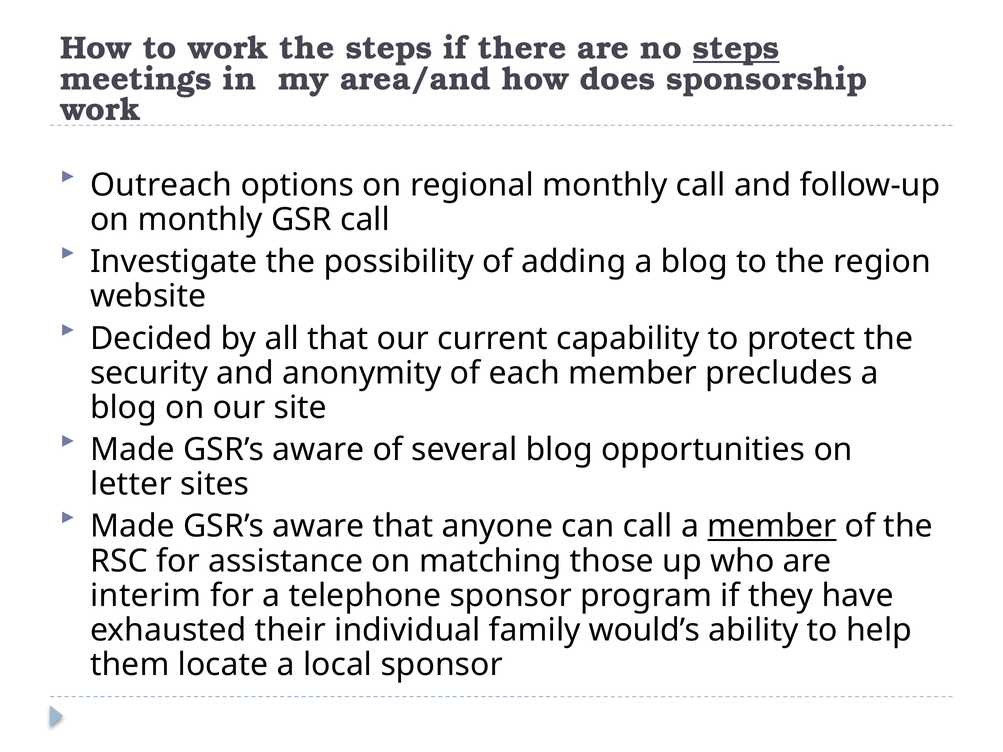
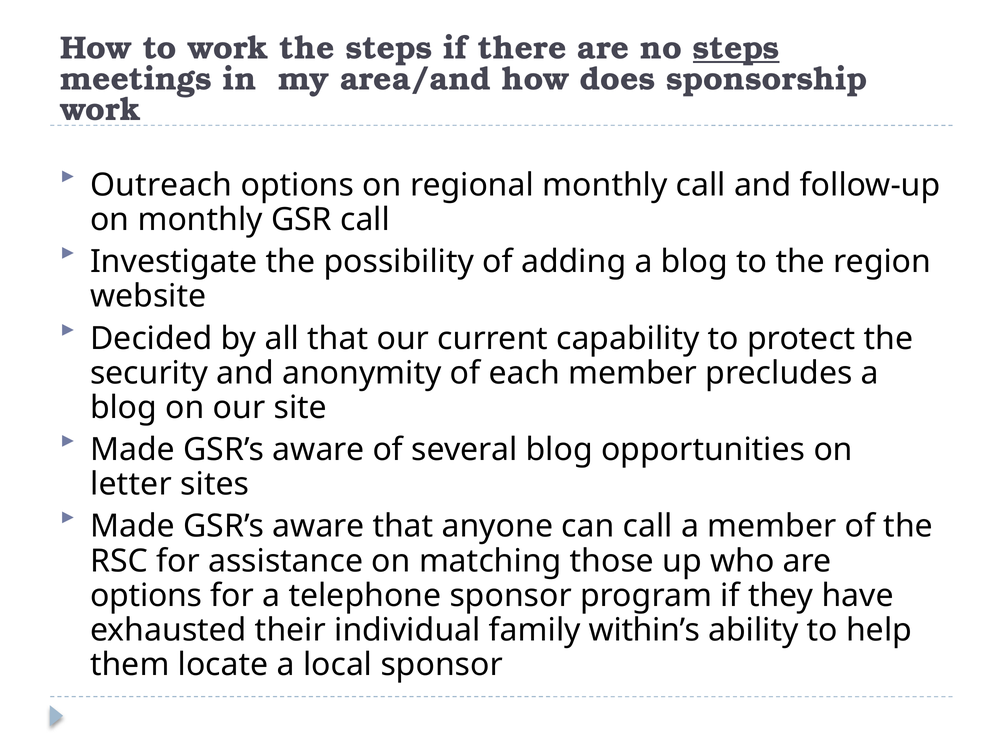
member underline: present -> none (772, 527)
interim: interim -> options (146, 596)
would’s: would’s -> within’s (645, 630)
